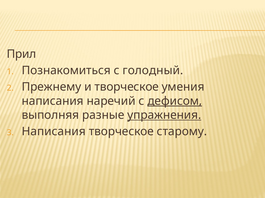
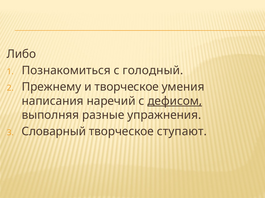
Прил: Прил -> Либо (21, 54)
упражнения underline: present -> none (164, 115)
Написания: Написания -> Словарный (54, 132)
старому: старому -> ступают (182, 132)
